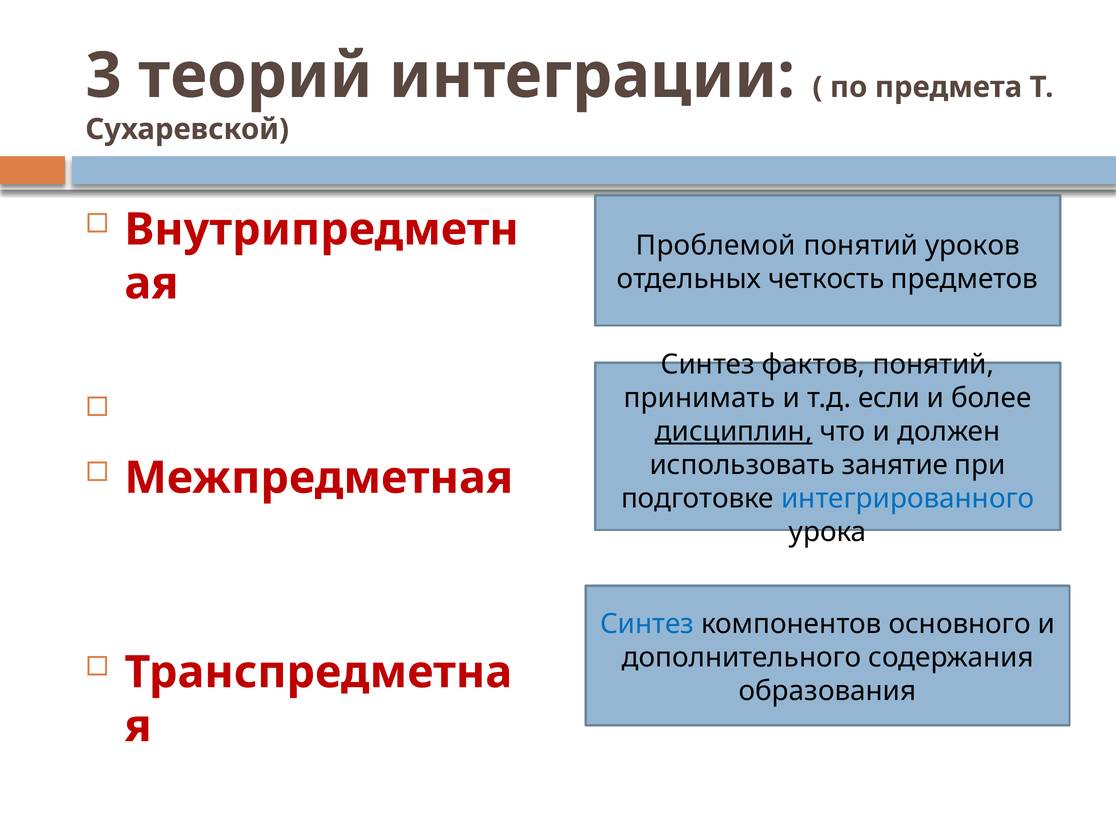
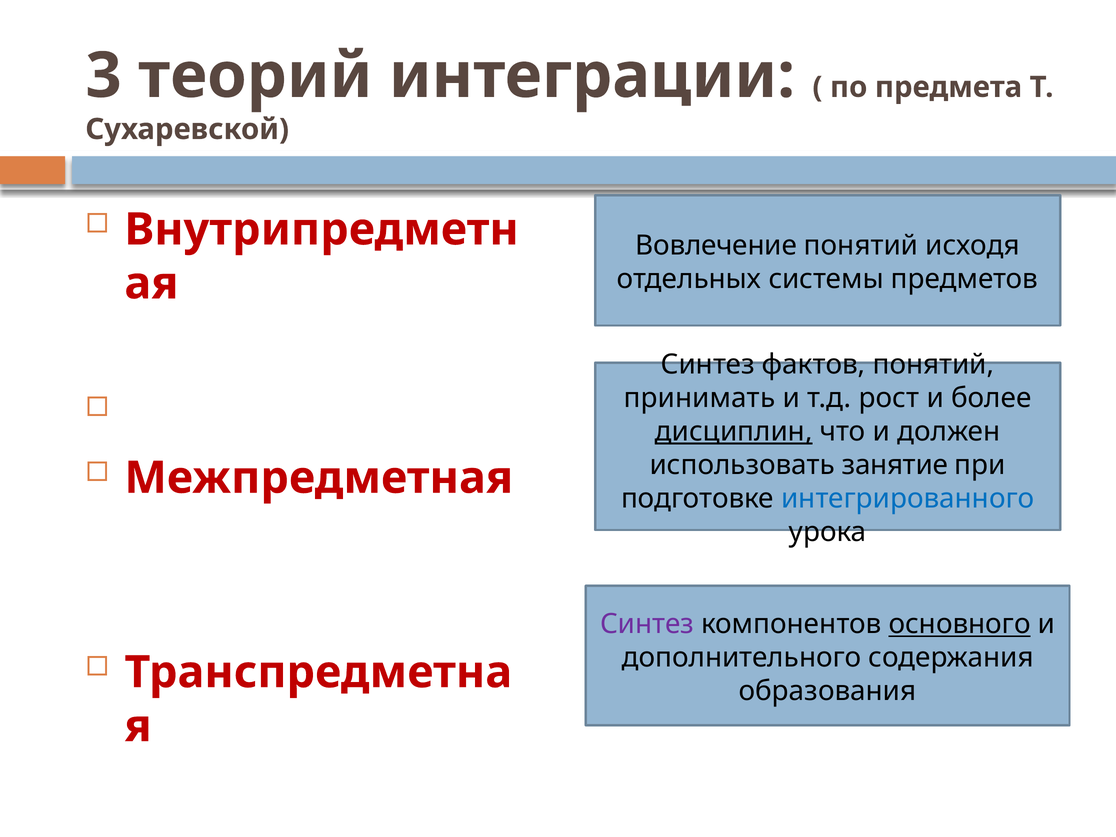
Проблемой: Проблемой -> Вовлечение (716, 246)
уроков: уроков -> исходя (973, 246)
четкость: четкость -> системы (826, 279)
если: если -> рост (889, 398)
Синтез colour: blue -> purple (647, 624)
основного underline: none -> present (960, 624)
